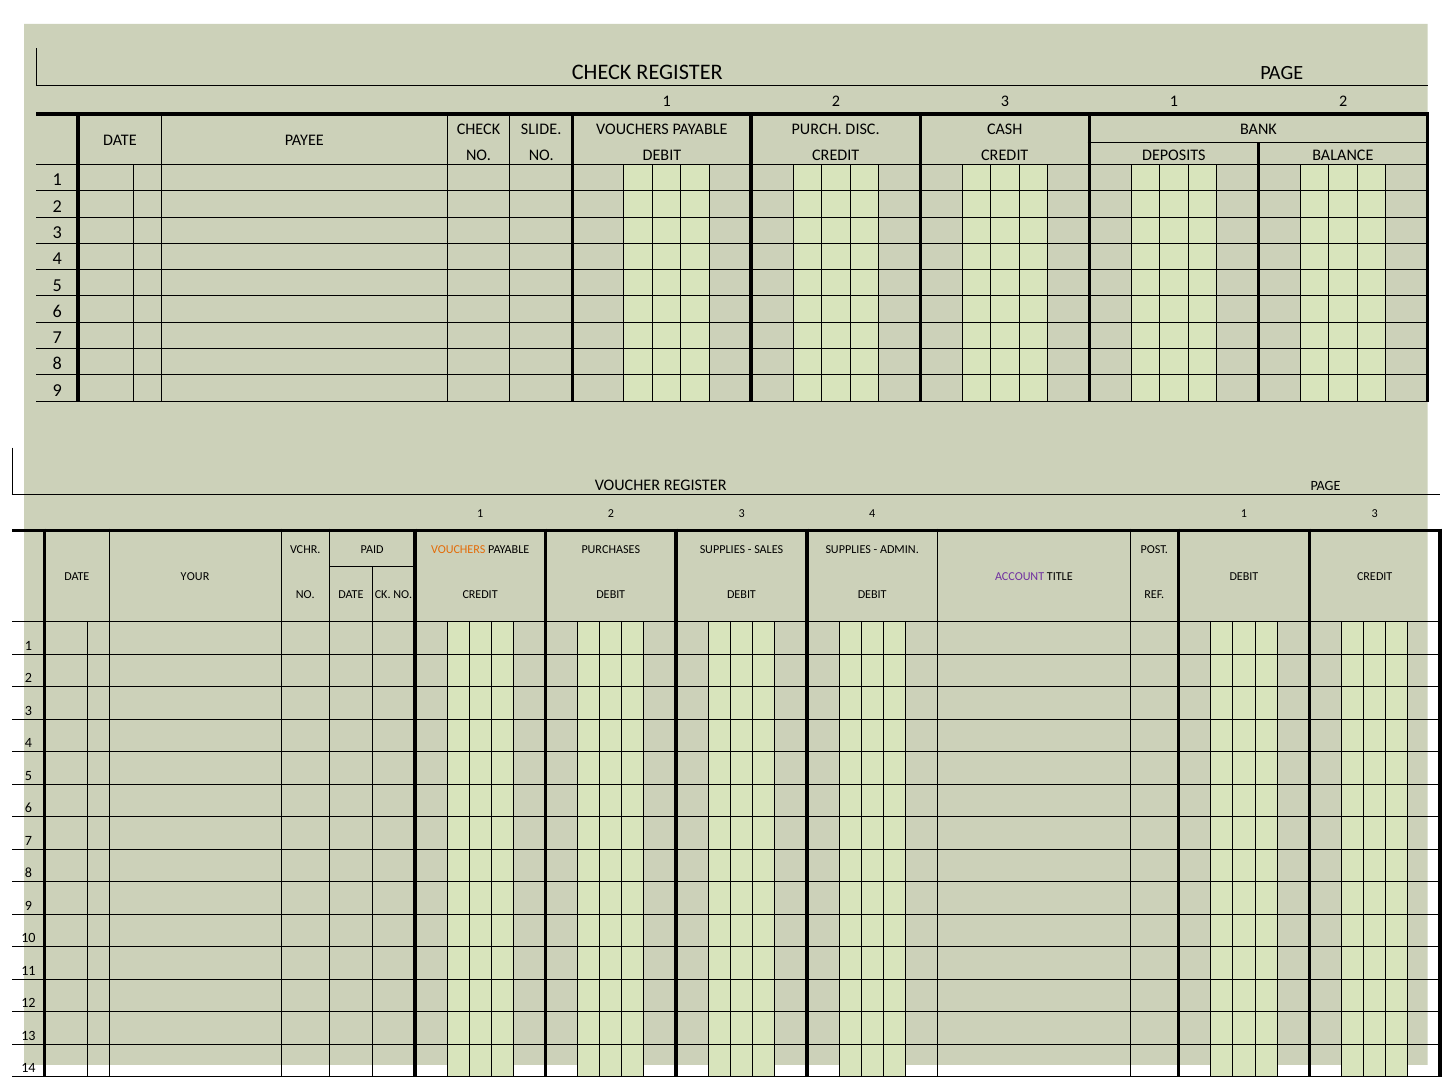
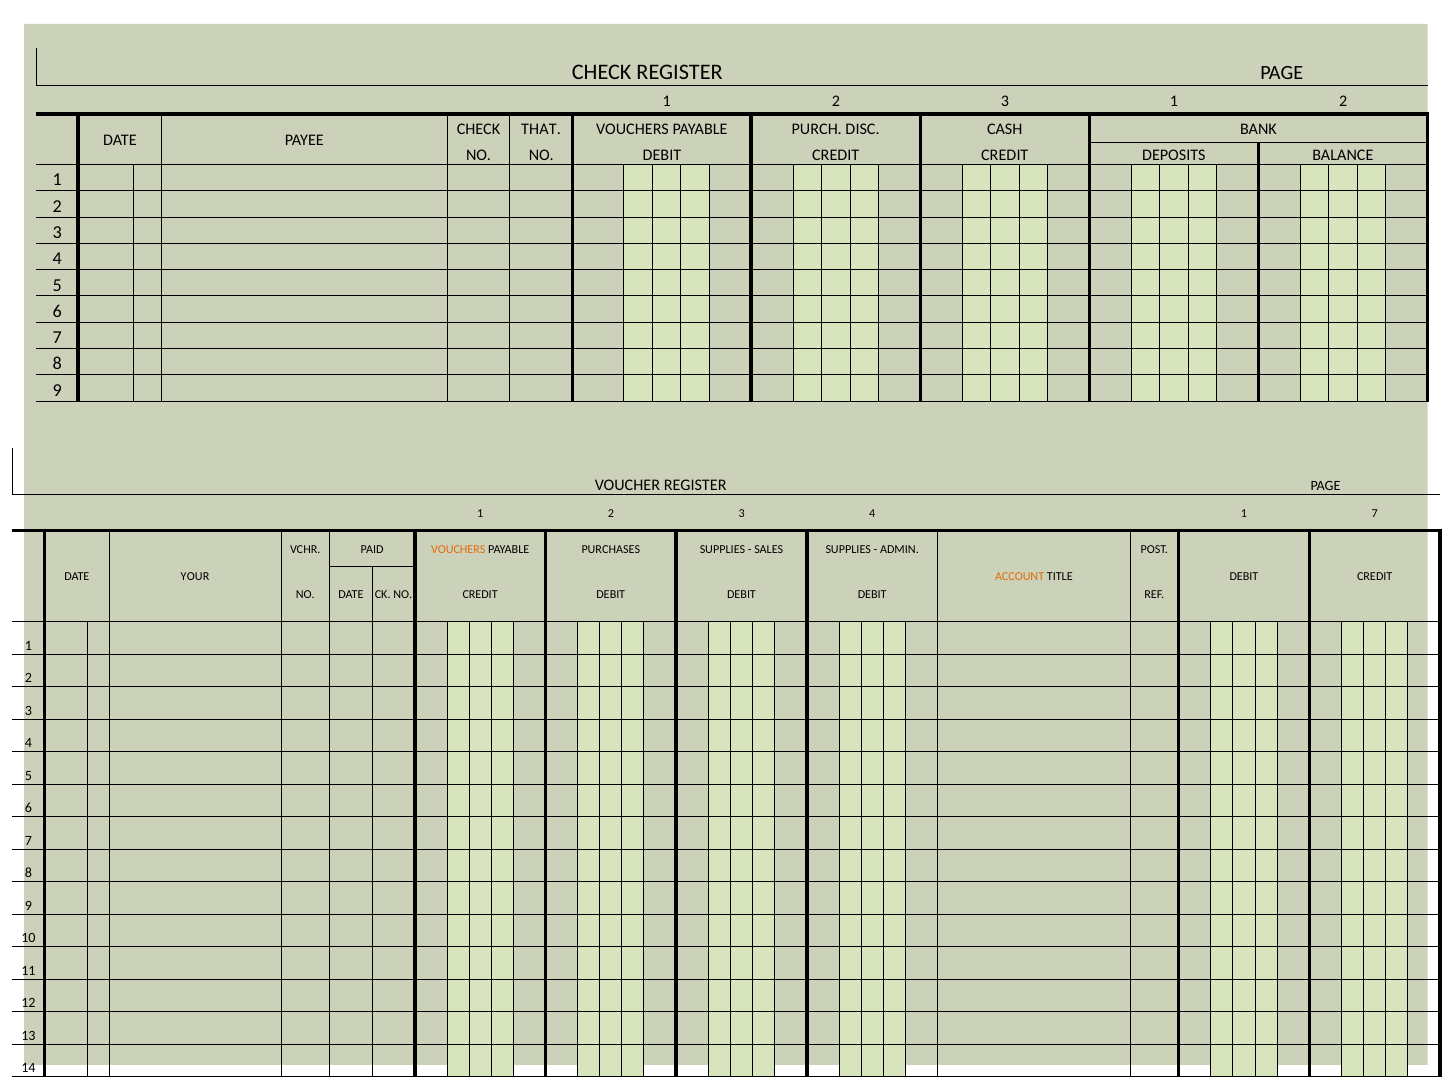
SLIDE: SLIDE -> THAT (541, 130)
1 3: 3 -> 7 (1375, 514)
ACCOUNT colour: purple -> orange (1020, 577)
